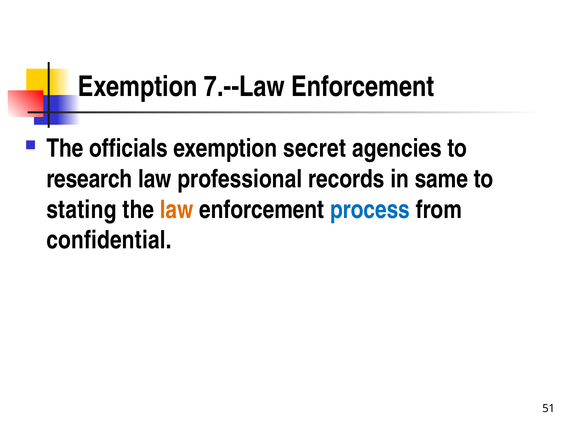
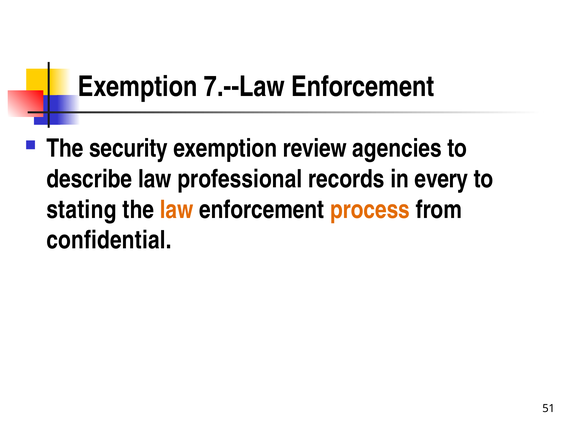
officials: officials -> security (129, 149)
secret: secret -> review (315, 149)
research: research -> describe (89, 179)
same: same -> every (441, 179)
process colour: blue -> orange (370, 210)
